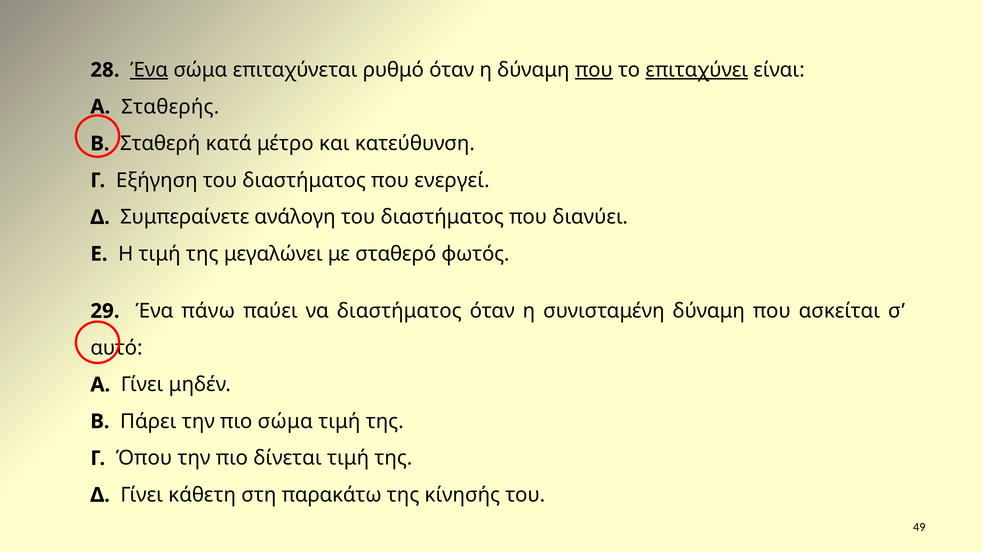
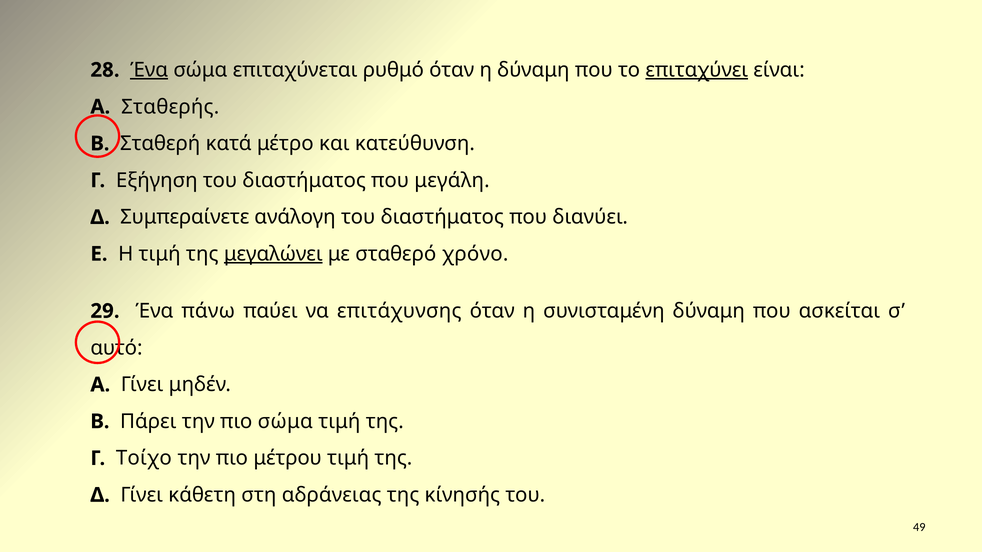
που underline: present -> none (594, 70)
ενεργεί: ενεργεί -> μεγάλη (452, 180)
μεγαλώνει underline: none -> present (273, 254)
φωτός: φωτός -> χρόνο (475, 254)
να διαστήματος: διαστήματος -> επιτάχυνσης (399, 311)
Όπου: Όπου -> Τοίχο (144, 459)
δίνεται: δίνεται -> μέτρου (288, 459)
παρακάτω: παρακάτω -> αδράνειας (332, 495)
